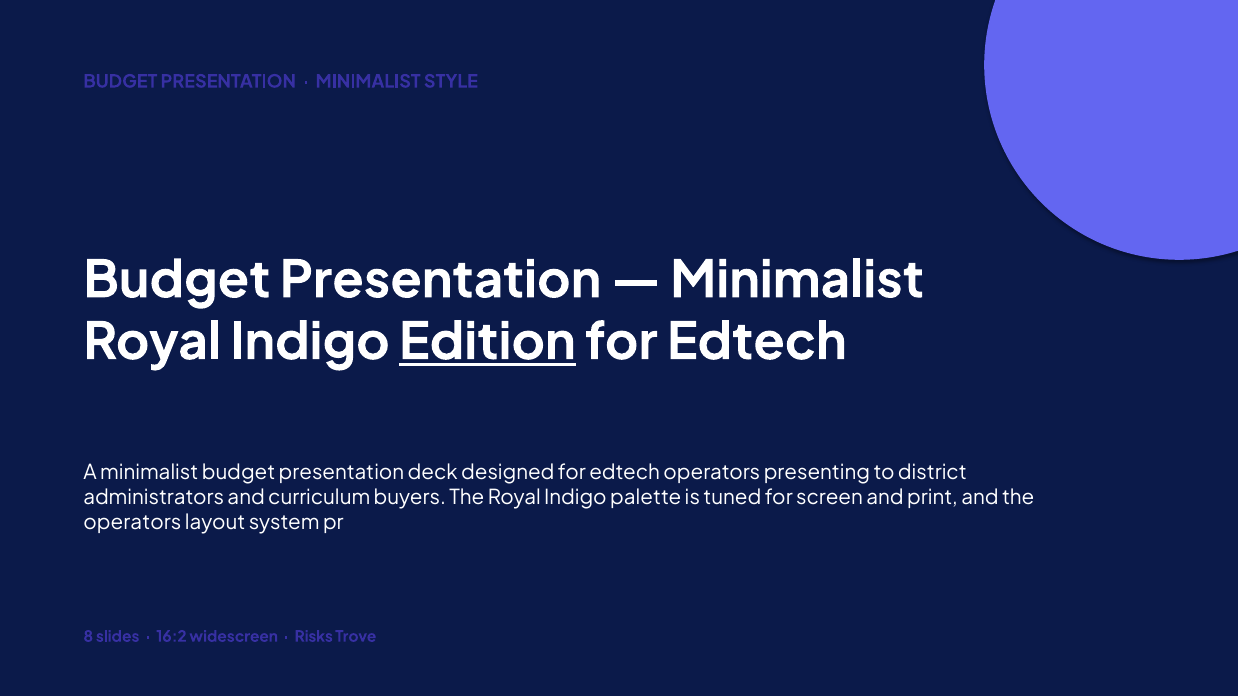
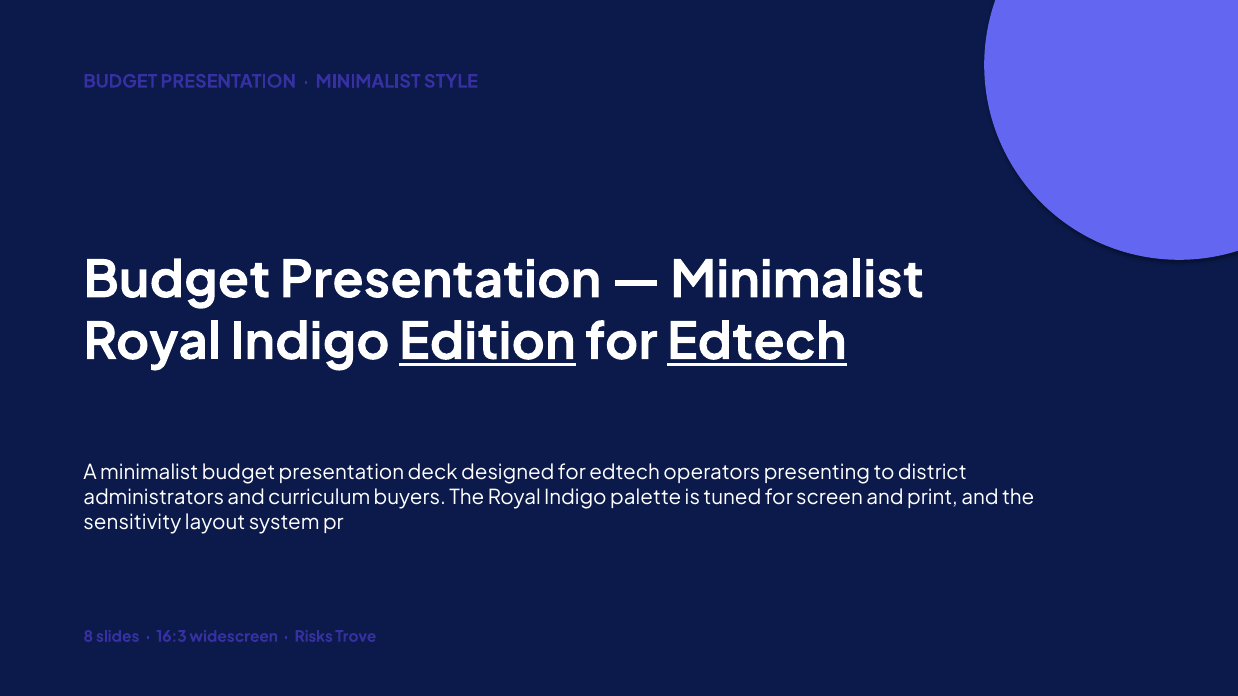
Edtech underline: none -> present (757, 342)
operators: operators -> sensitivity (132, 523)
16:2: 16:2 -> 16:3 (171, 637)
